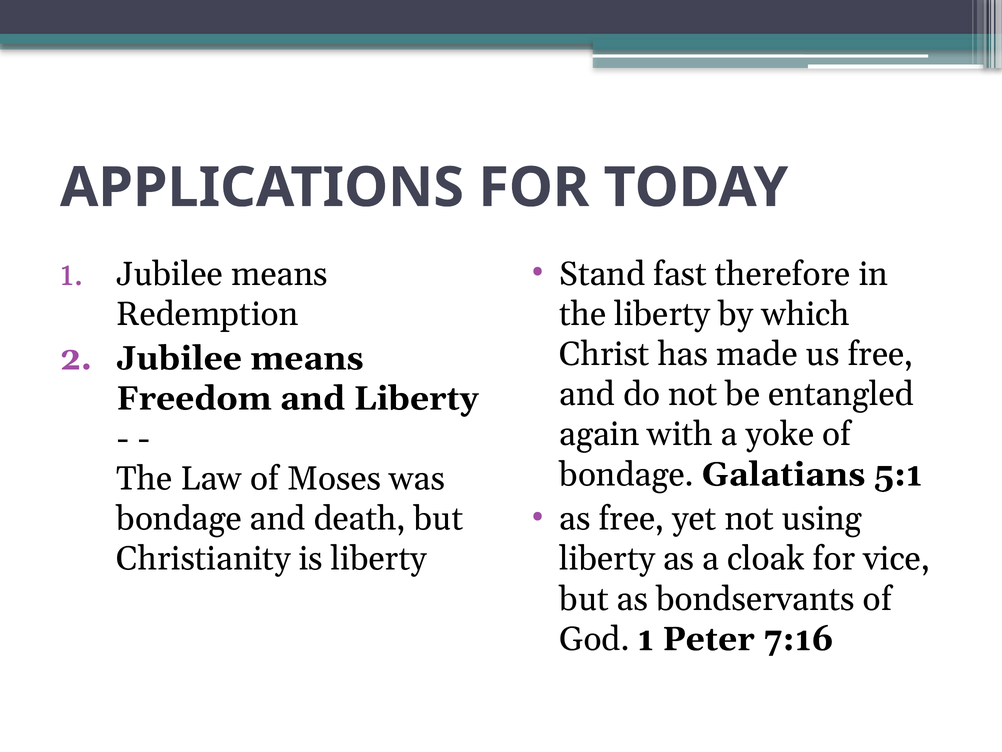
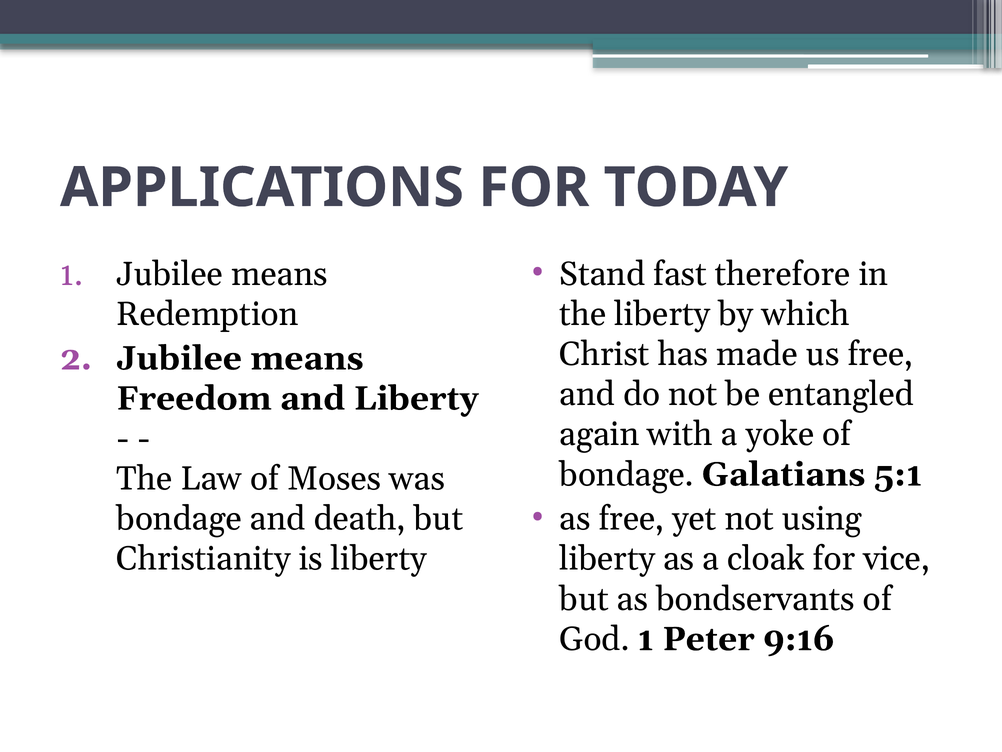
7:16: 7:16 -> 9:16 (799, 639)
